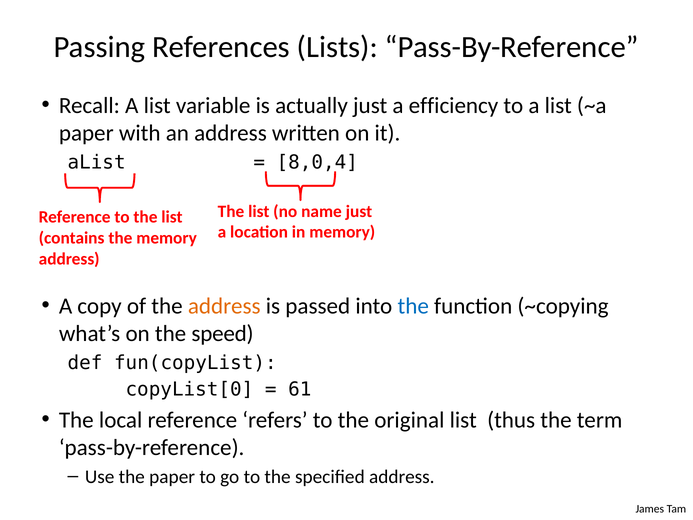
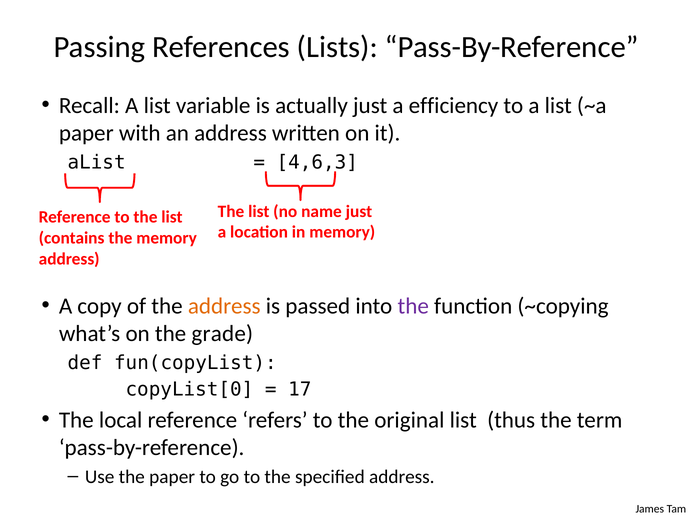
8,0,4: 8,0,4 -> 4,6,3 (317, 162)
the colour: blue -> purple (413, 306)
speed: speed -> grade (222, 333)
61: 61 -> 17 (300, 389)
